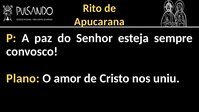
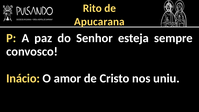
Plano: Plano -> Inácio (23, 78)
